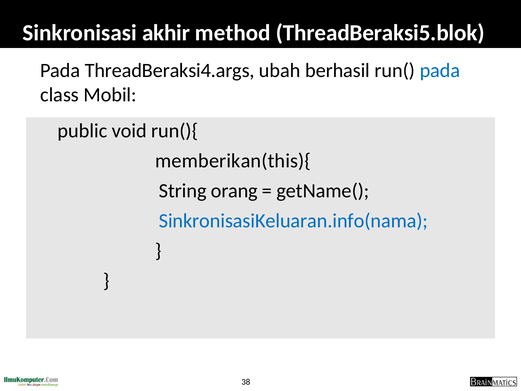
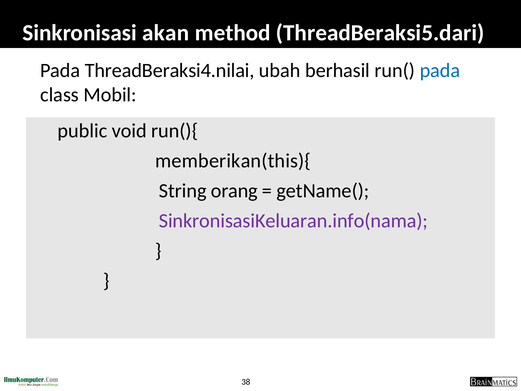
akhir: akhir -> akan (166, 33)
ThreadBeraksi5.blok: ThreadBeraksi5.blok -> ThreadBeraksi5.dari (380, 33)
ThreadBeraksi4.args: ThreadBeraksi4.args -> ThreadBeraksi4.nilai (170, 70)
SinkronisasiKeluaran.info(nama colour: blue -> purple (293, 221)
